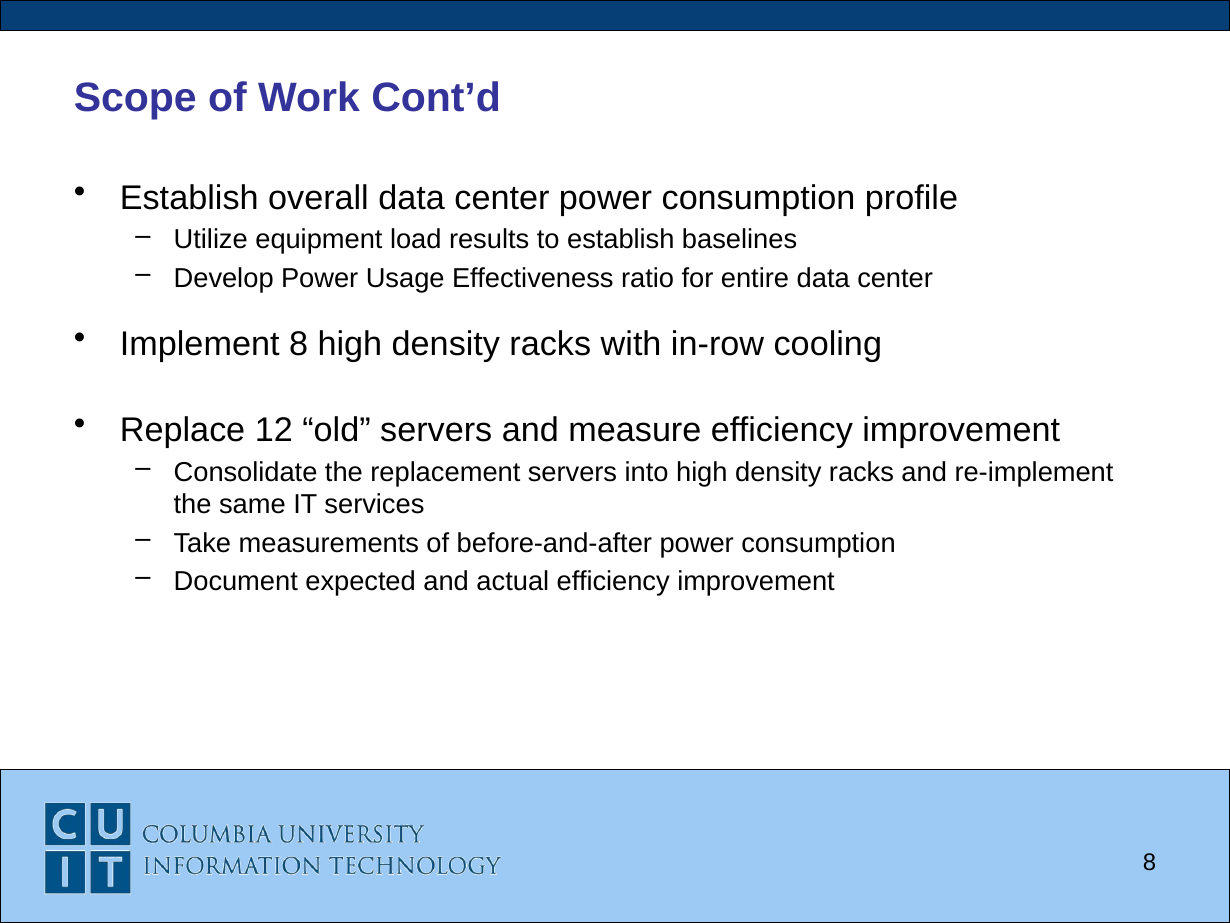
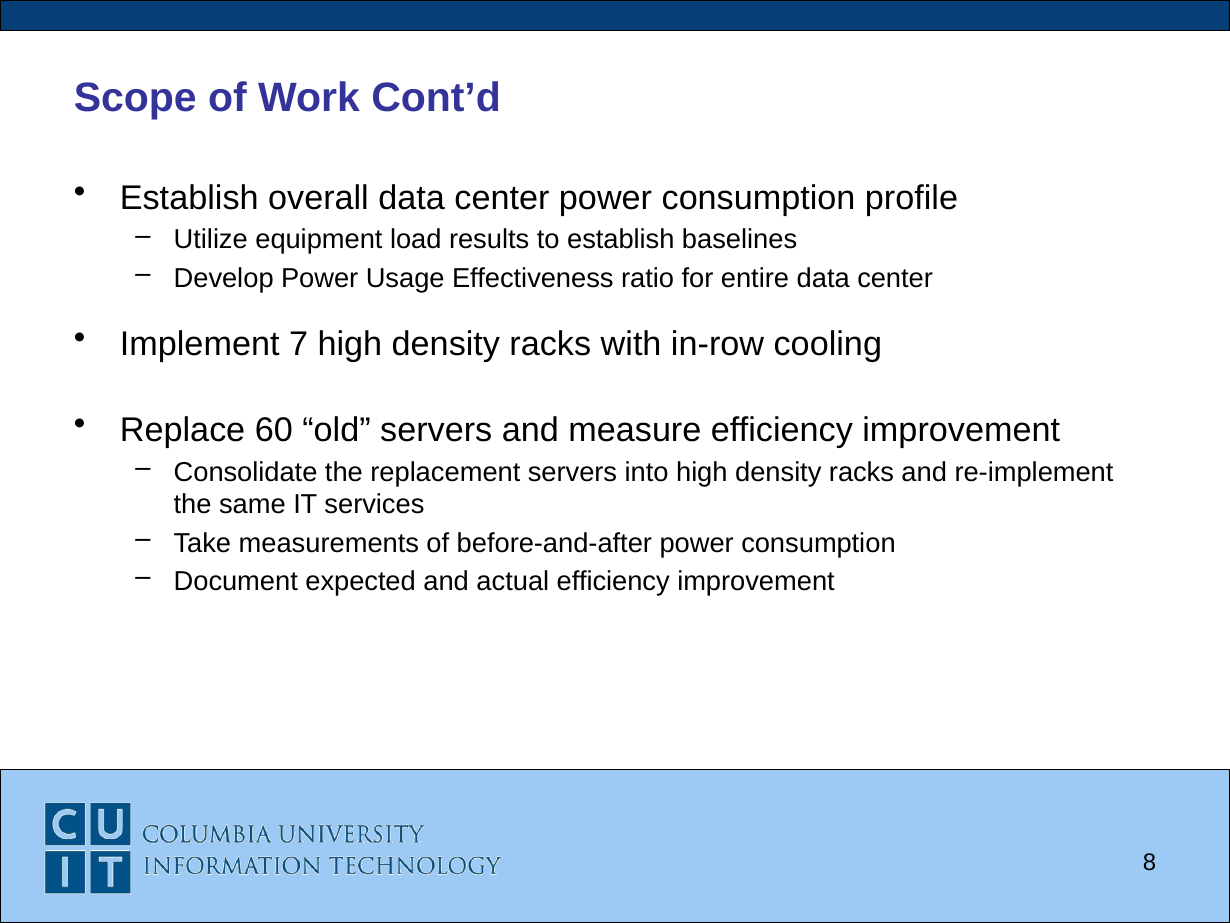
Implement 8: 8 -> 7 (299, 344)
12: 12 -> 60 (274, 430)
